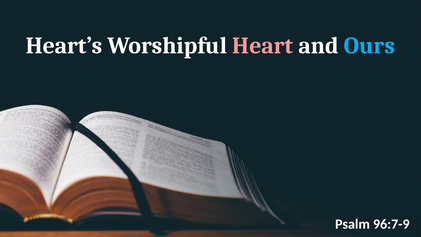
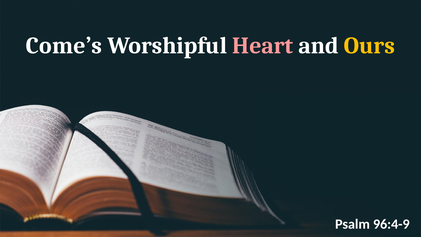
Heart’s: Heart’s -> Come’s (64, 46)
Ours colour: light blue -> yellow (369, 46)
96:7-9: 96:7-9 -> 96:4-9 (391, 224)
